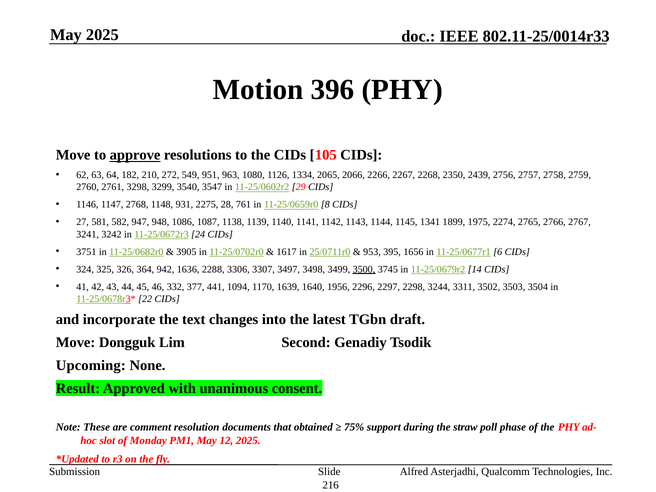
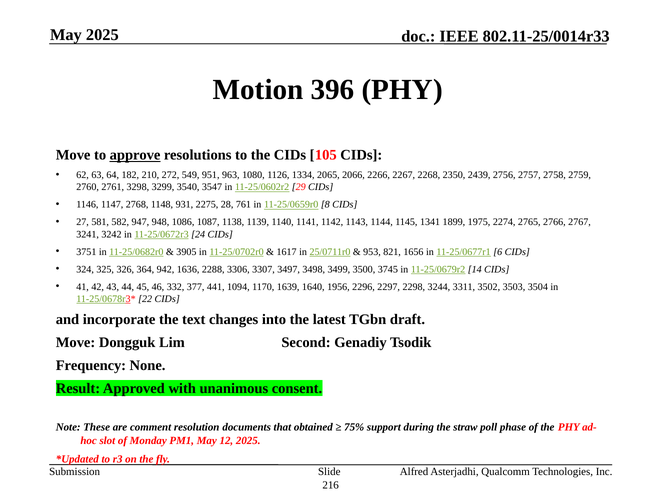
395: 395 -> 821 (392, 252)
3500 underline: present -> none (364, 269)
Upcoming: Upcoming -> Frequency (91, 365)
